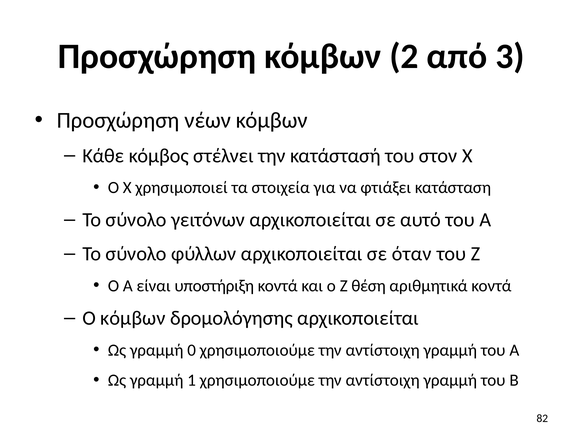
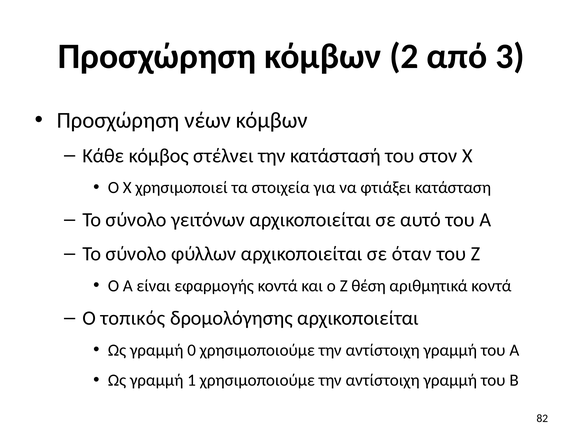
υποστήριξη: υποστήριξη -> εφαρμογής (214, 285)
Ο κόμβων: κόμβων -> τοπικός (133, 318)
